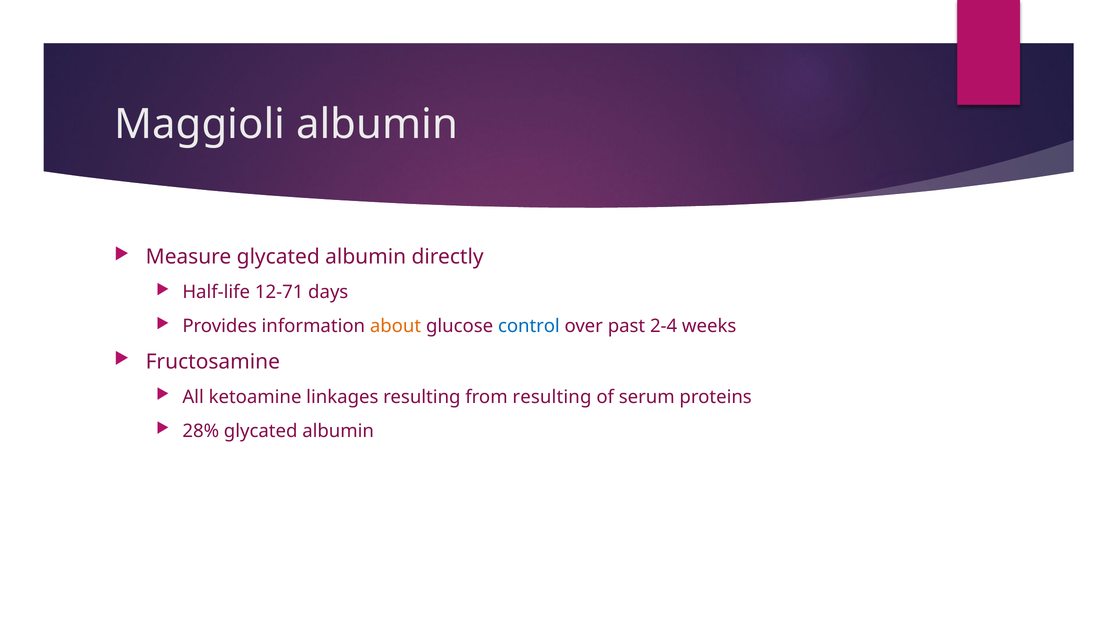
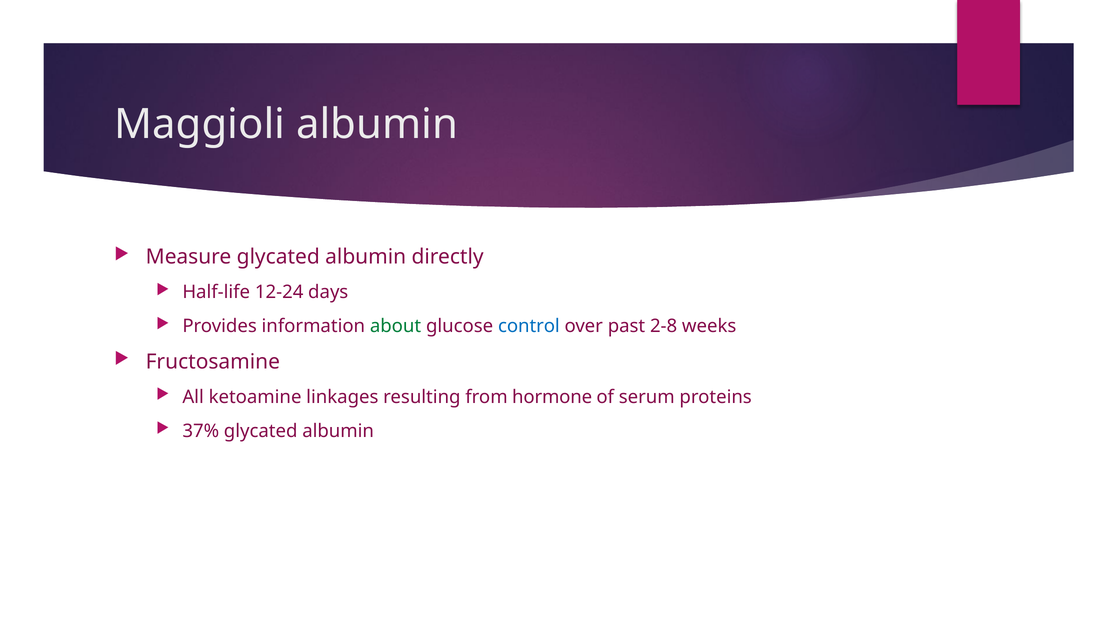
12-71: 12-71 -> 12-24 (279, 292)
about colour: orange -> green (396, 326)
2-4: 2-4 -> 2-8 (664, 326)
from resulting: resulting -> hormone (552, 397)
28%: 28% -> 37% (201, 431)
